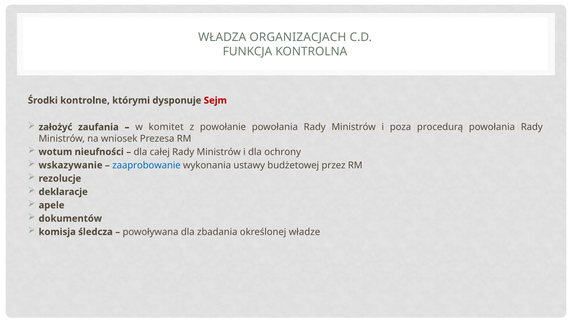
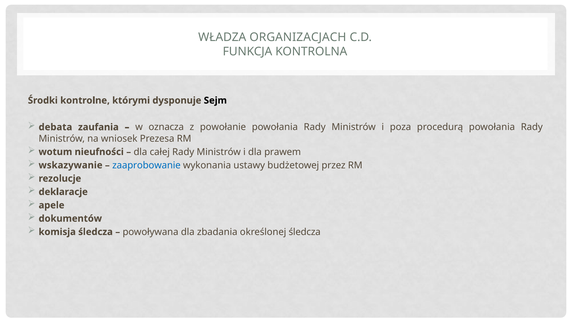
Sejm colour: red -> black (215, 100)
założyć: założyć -> debata (55, 127)
komitet: komitet -> oznacza (166, 127)
ochrony: ochrony -> prawem (283, 152)
określonej władze: władze -> śledcza (305, 232)
